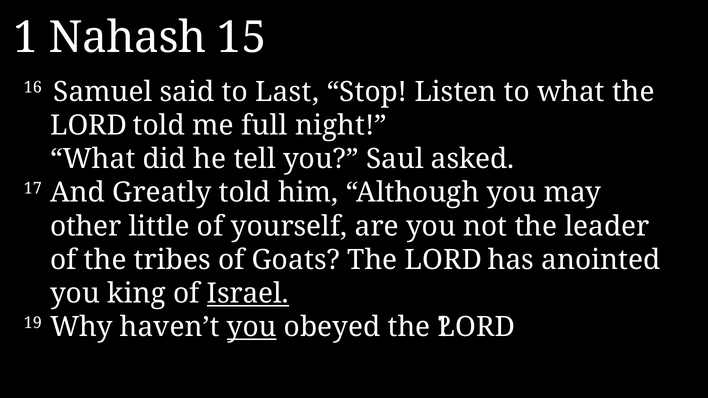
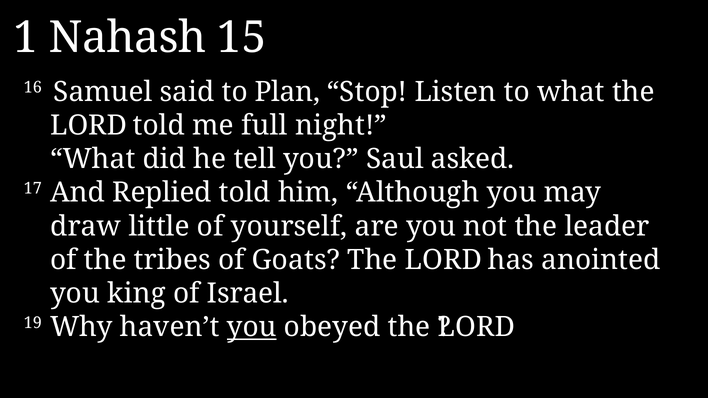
Last: Last -> Plan (287, 92)
Greatly: Greatly -> Replied (162, 193)
other: other -> draw (86, 226)
Israel underline: present -> none (248, 294)
